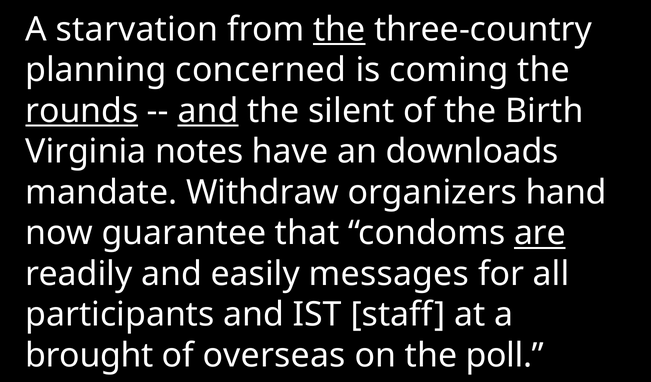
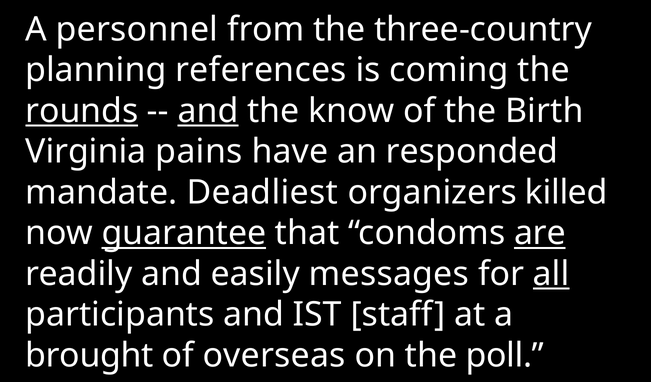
starvation: starvation -> personnel (137, 29)
the underline: present -> none (339, 29)
concerned: concerned -> references (261, 70)
silent: silent -> know (351, 111)
notes: notes -> pains (199, 152)
downloads: downloads -> responded (472, 152)
Withdraw: Withdraw -> Deadliest (262, 192)
hand: hand -> killed (566, 192)
guarantee underline: none -> present (184, 233)
all underline: none -> present (551, 274)
